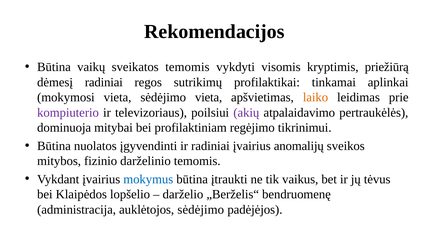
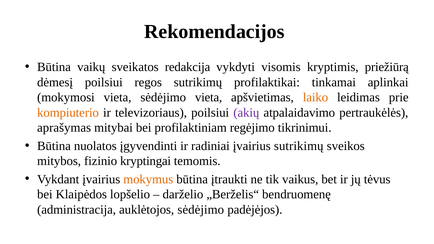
sveikatos temomis: temomis -> redakcija (188, 67)
dėmesį radiniai: radiniai -> poilsiui (104, 82)
kompiuterio colour: purple -> orange (68, 113)
dominuoja: dominuoja -> aprašymas (64, 128)
įvairius anomalijų: anomalijų -> sutrikimų (299, 146)
darželinio: darželinio -> kryptingai (146, 161)
mokymus colour: blue -> orange (148, 179)
